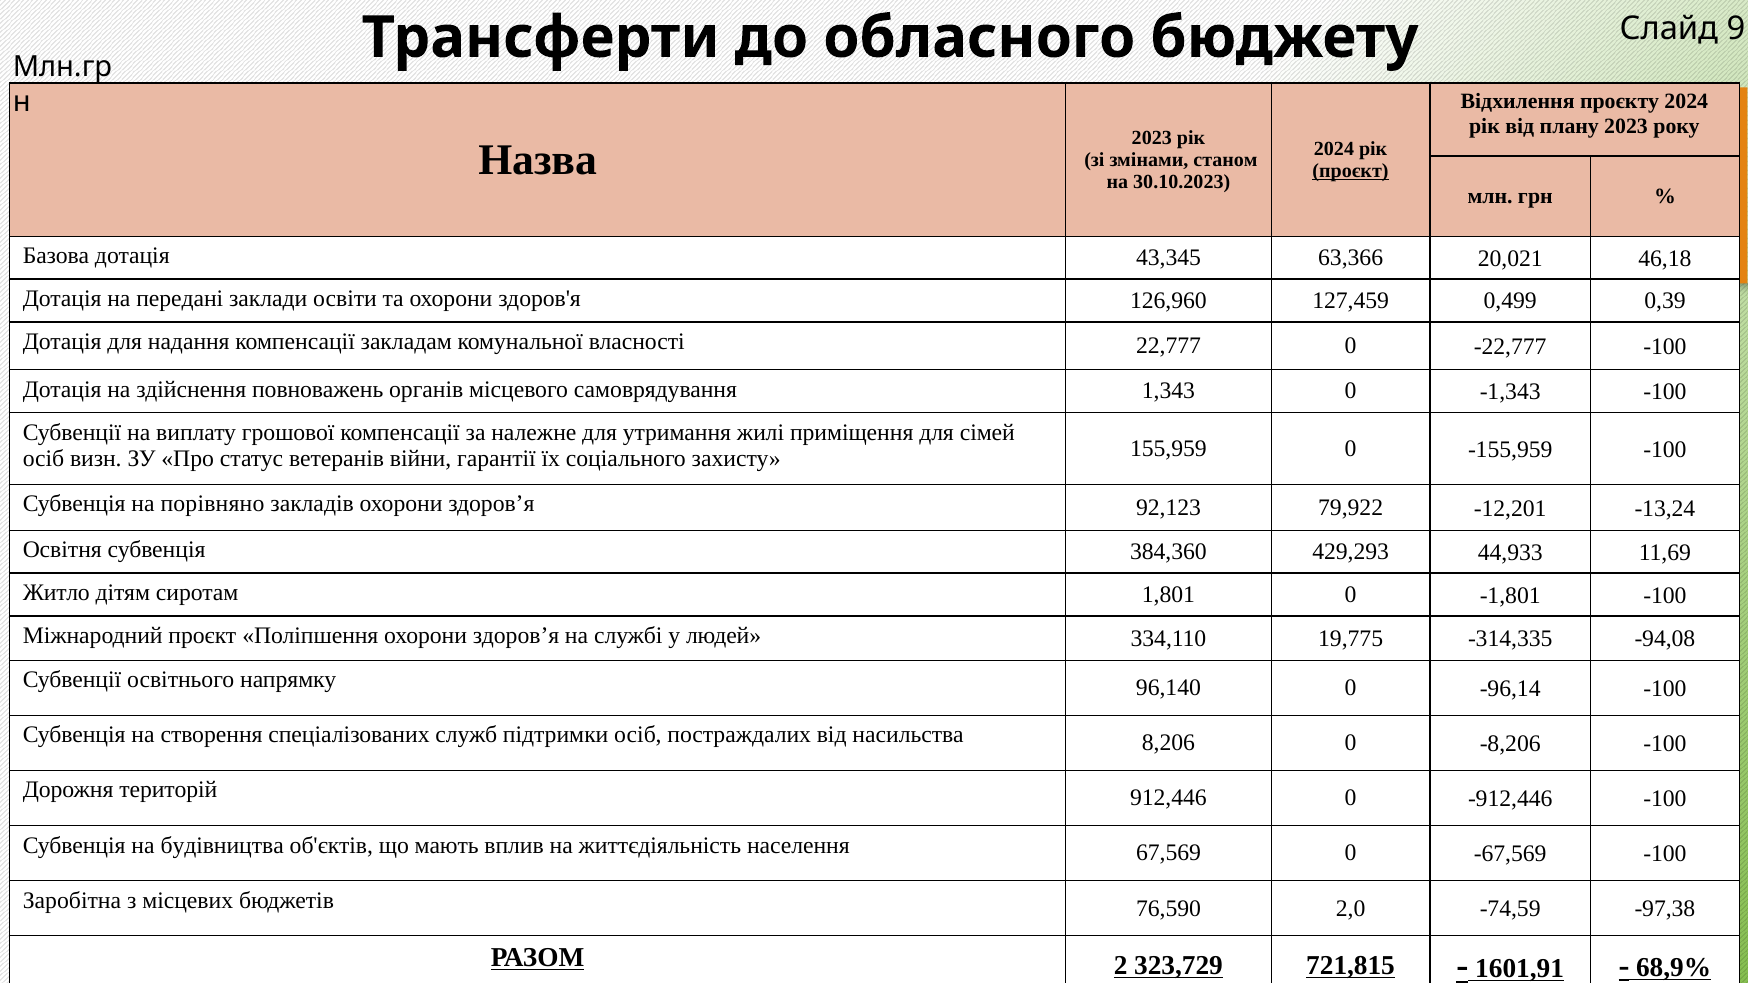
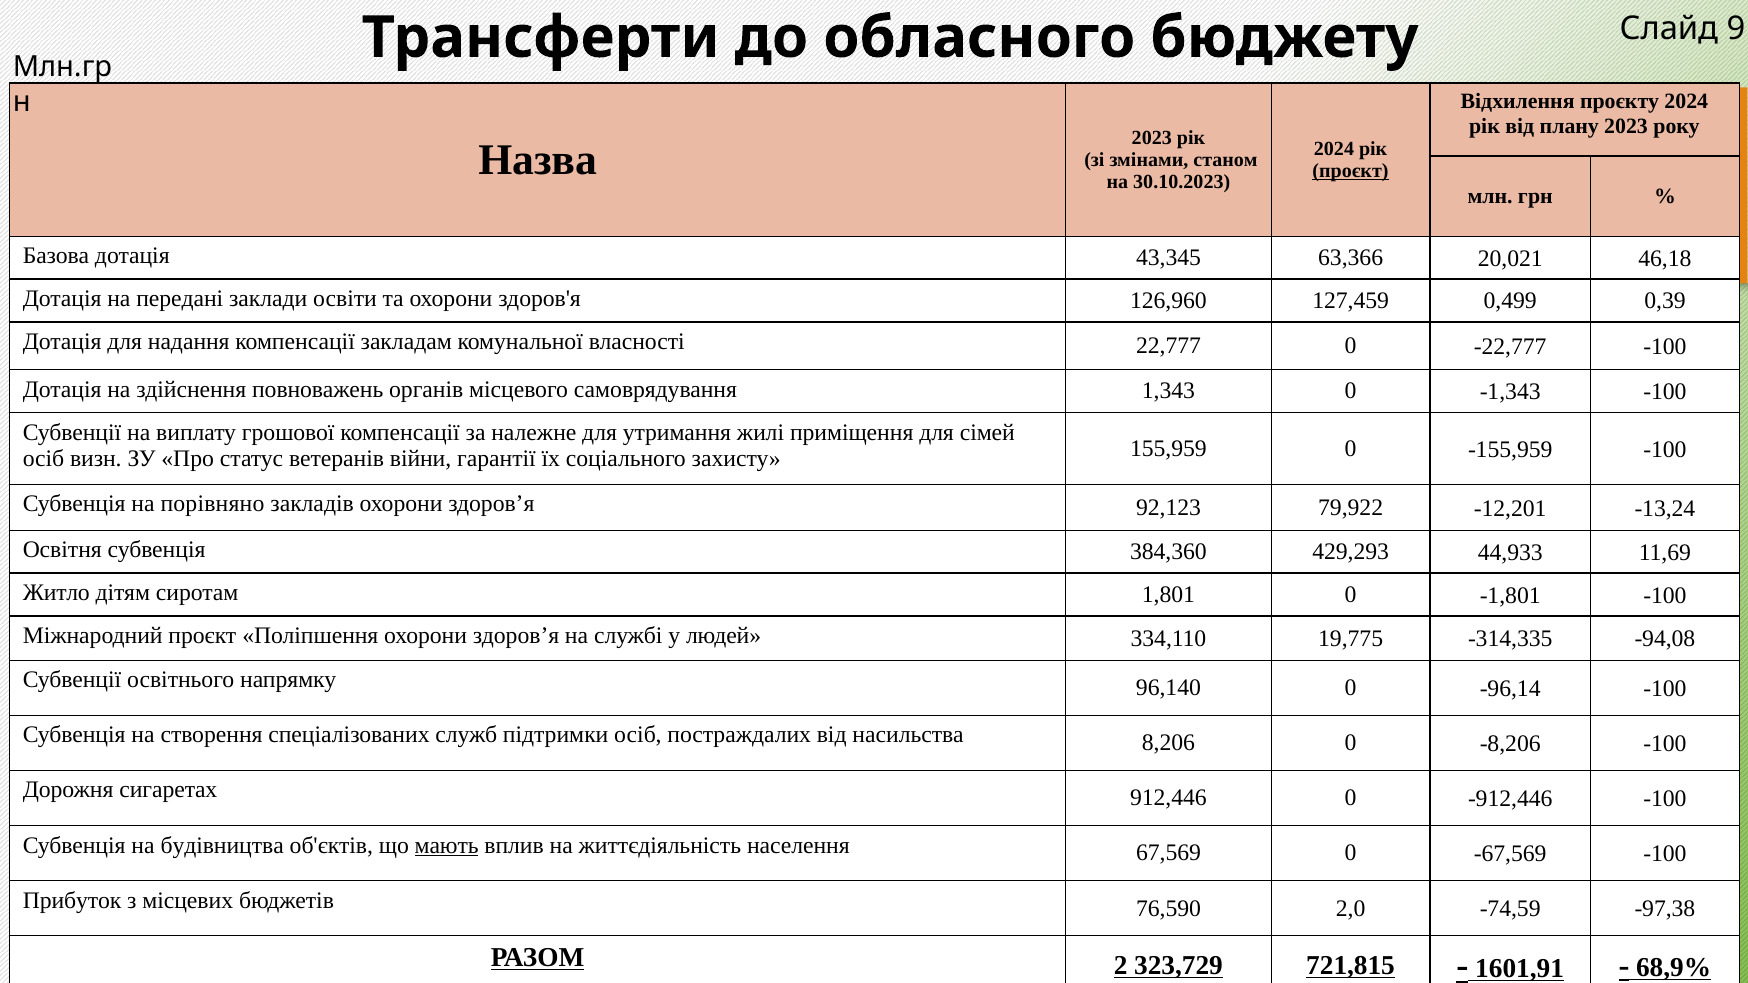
територій: територій -> сигаретах (168, 790)
мають underline: none -> present (447, 845)
Заробітна: Заробітна -> Прибуток (72, 900)
